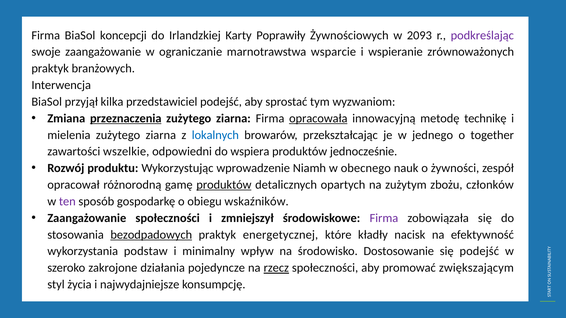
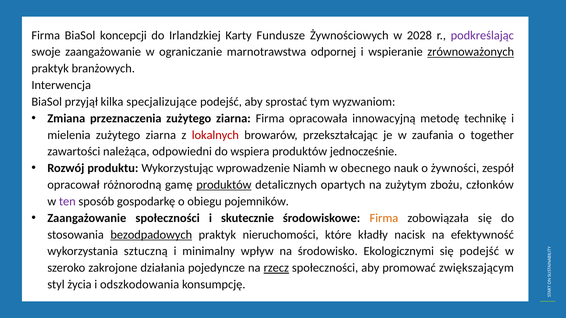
Poprawiły: Poprawiły -> Fundusze (281, 35)
2093: 2093 -> 2028 (419, 35)
wsparcie: wsparcie -> odpornej (334, 52)
zrównoważonych underline: none -> present (471, 52)
przedstawiciel: przedstawiciel -> specjalizujące (162, 102)
przeznaczenia underline: present -> none (126, 118)
opracowała underline: present -> none (318, 118)
lokalnych colour: blue -> red (215, 135)
jednego: jednego -> zaufania (433, 135)
wszelkie: wszelkie -> należąca (126, 152)
wskaźników: wskaźników -> pojemników (257, 202)
zmniejszył: zmniejszył -> skutecznie (248, 218)
Firma colour: purple -> orange (384, 218)
energetycznej: energetycznej -> nieruchomości (281, 235)
podstaw: podstaw -> sztuczną (146, 252)
Dostosowanie: Dostosowanie -> Ekologicznymi (399, 252)
najwydajniejsze: najwydajniejsze -> odszkodowania (140, 285)
